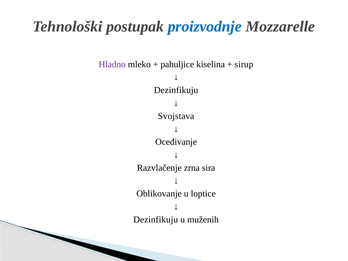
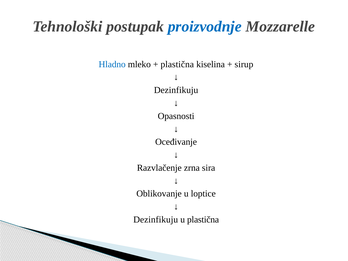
Hladno colour: purple -> blue (112, 64)
pahuljice: pahuljice -> plastična (177, 64)
Svojstava: Svojstava -> Opasnosti (176, 116)
u muženih: muženih -> plastična (203, 220)
